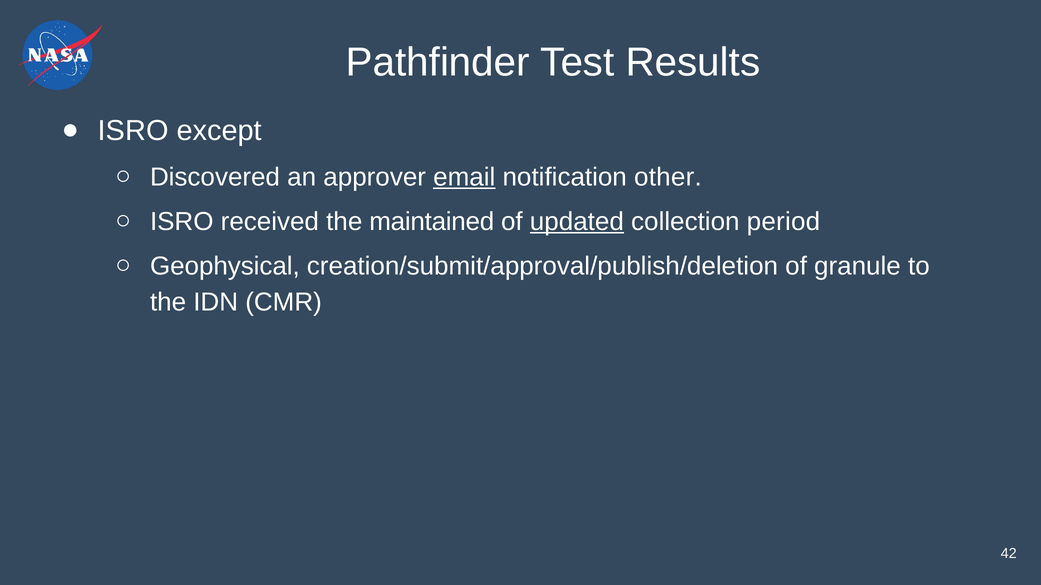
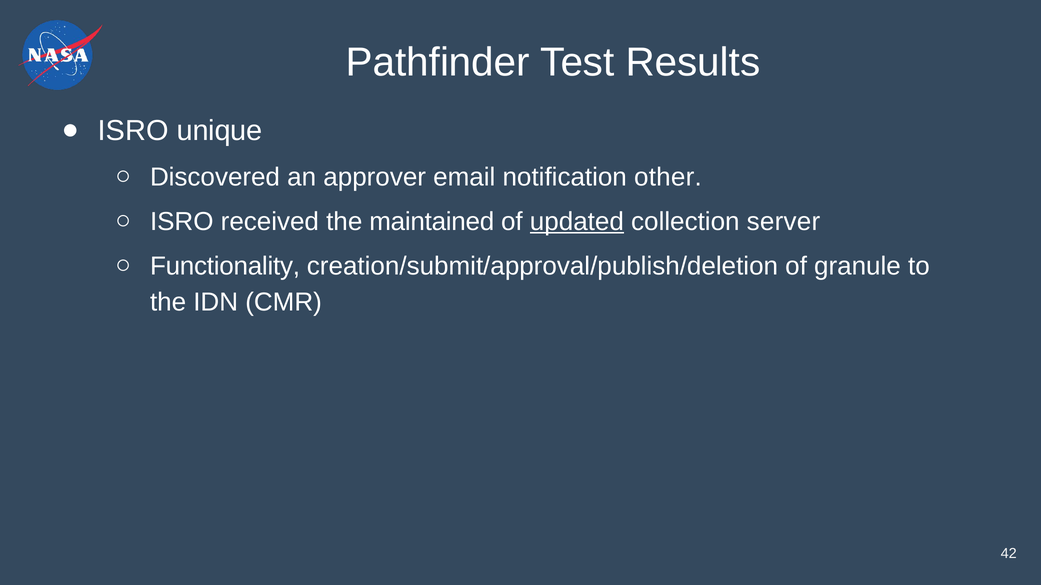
except: except -> unique (219, 131)
email underline: present -> none (464, 177)
period: period -> server (783, 222)
Geophysical: Geophysical -> Functionality (225, 266)
